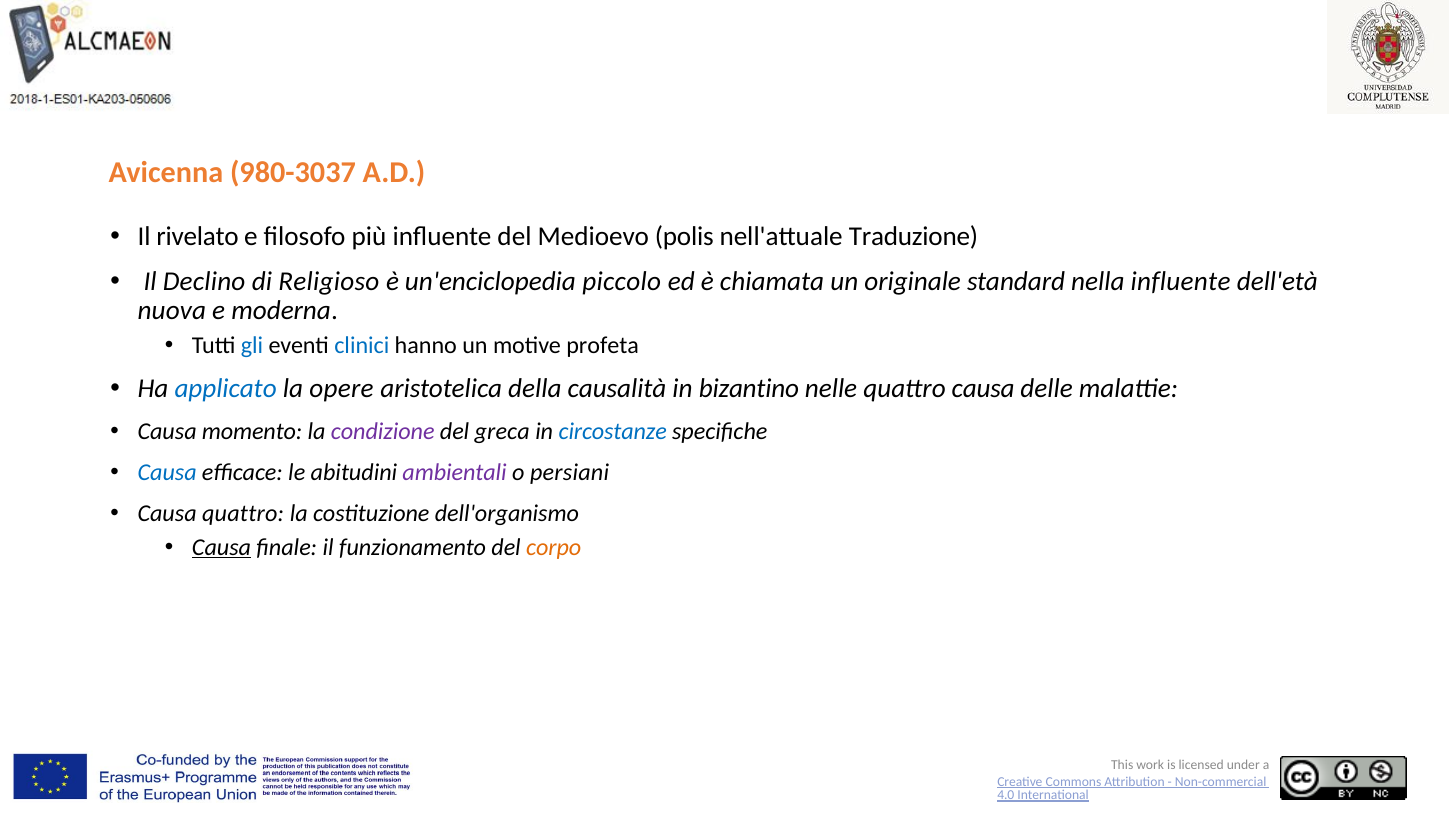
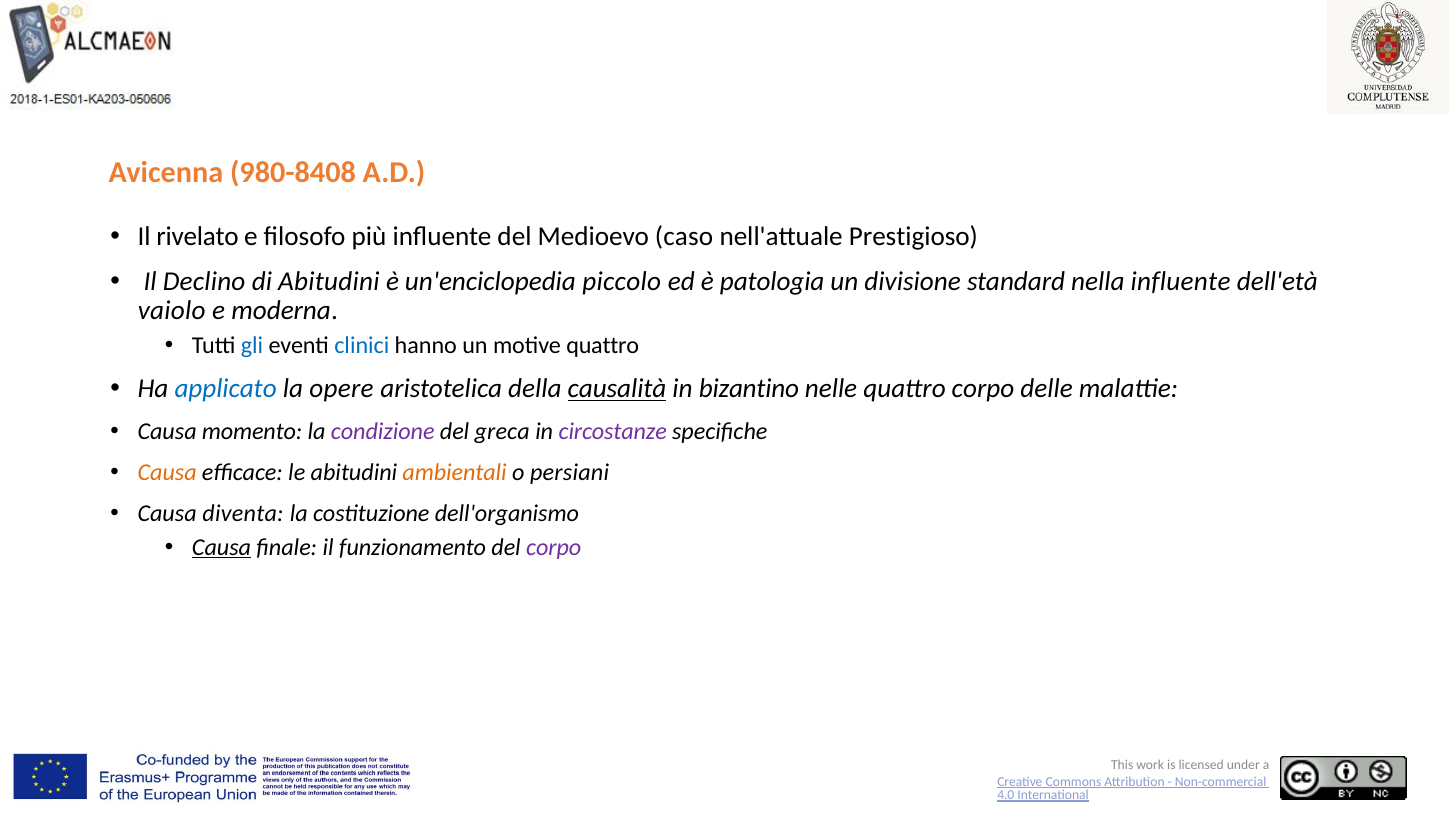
980-3037: 980-3037 -> 980-8408 (293, 173)
polis: polis -> caso (684, 237)
Traduzione: Traduzione -> Prestigioso (913, 237)
di Religioso: Religioso -> Abitudini (329, 281)
chiamata: chiamata -> patologia (772, 281)
originale: originale -> divisione (913, 281)
nuova: nuova -> vaiolo (172, 311)
motive profeta: profeta -> quattro (603, 346)
causalità underline: none -> present (617, 389)
quattro causa: causa -> corpo (983, 389)
circostanze colour: blue -> purple (613, 432)
Causa colour: blue -> orange (167, 473)
ambientali colour: purple -> orange (455, 473)
Causa quattro: quattro -> diventa (243, 514)
corpo colour: orange -> purple (554, 547)
